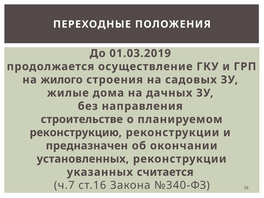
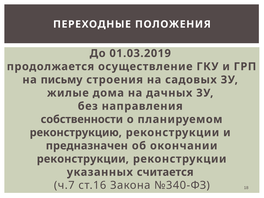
жилого: жилого -> письму (62, 80)
строительстве: строительстве -> собственности (82, 119)
установленных: установленных -> реконструкции (83, 159)
